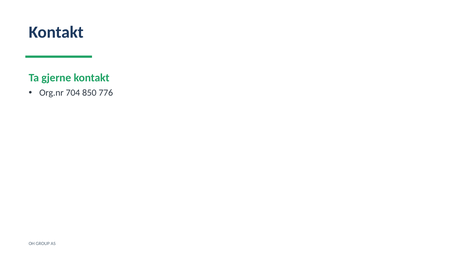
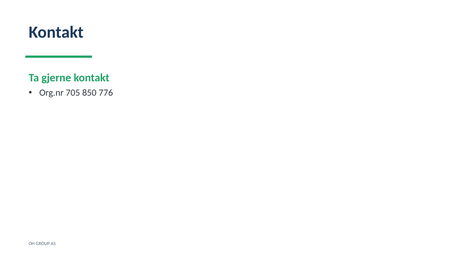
704: 704 -> 705 (73, 93)
